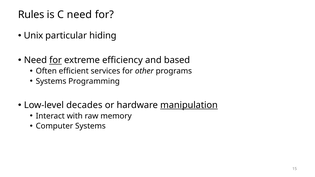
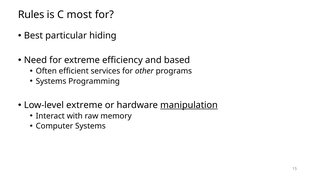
C need: need -> most (79, 15)
Unix: Unix -> Best (33, 36)
for underline: present -> none (56, 60)
Low-level decades: decades -> extreme (84, 105)
